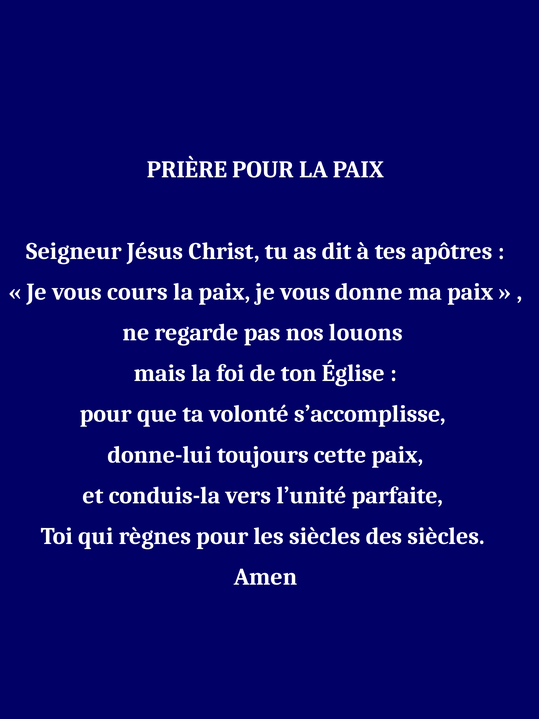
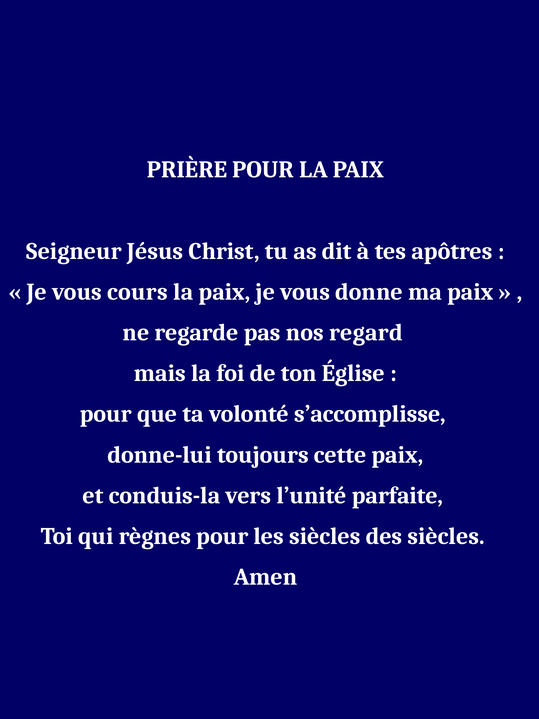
louons: louons -> regard (366, 332)
